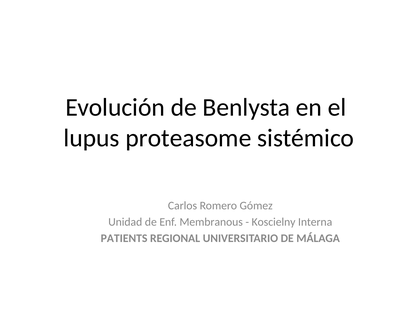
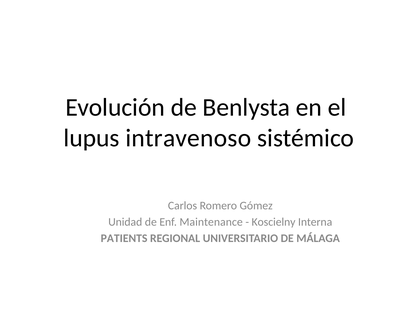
proteasome: proteasome -> intravenoso (188, 138)
Membranous: Membranous -> Maintenance (211, 222)
